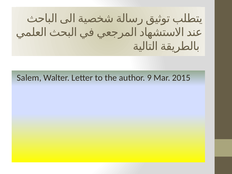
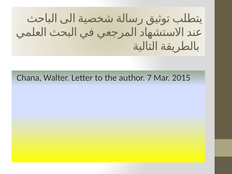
Salem: Salem -> Chana (29, 78)
9: 9 -> 7 (149, 78)
